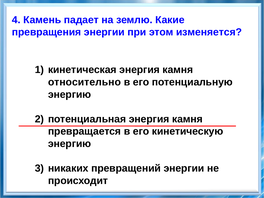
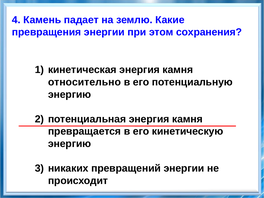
изменяется: изменяется -> сохранения (209, 32)
